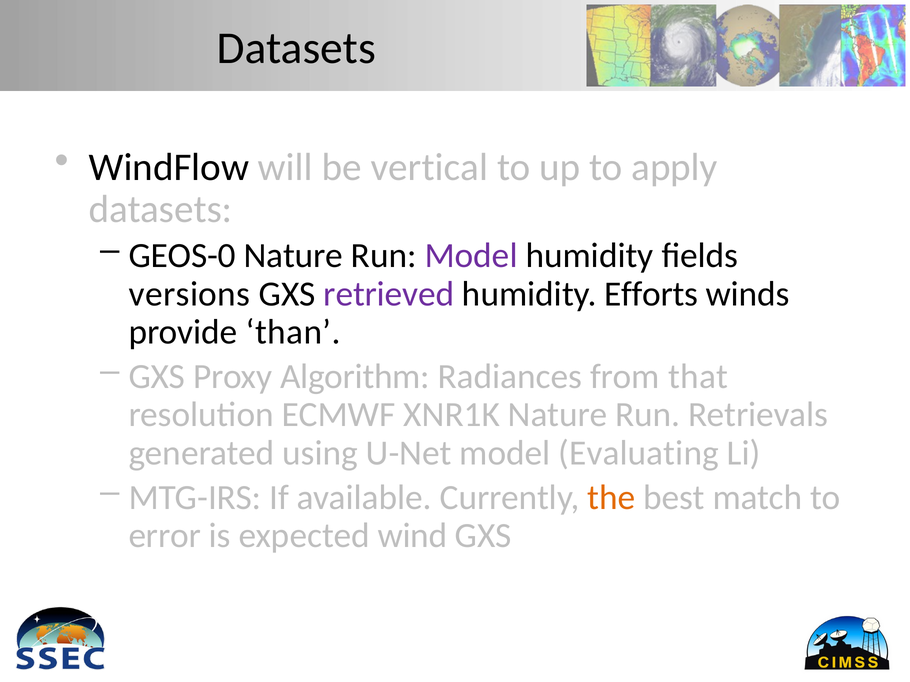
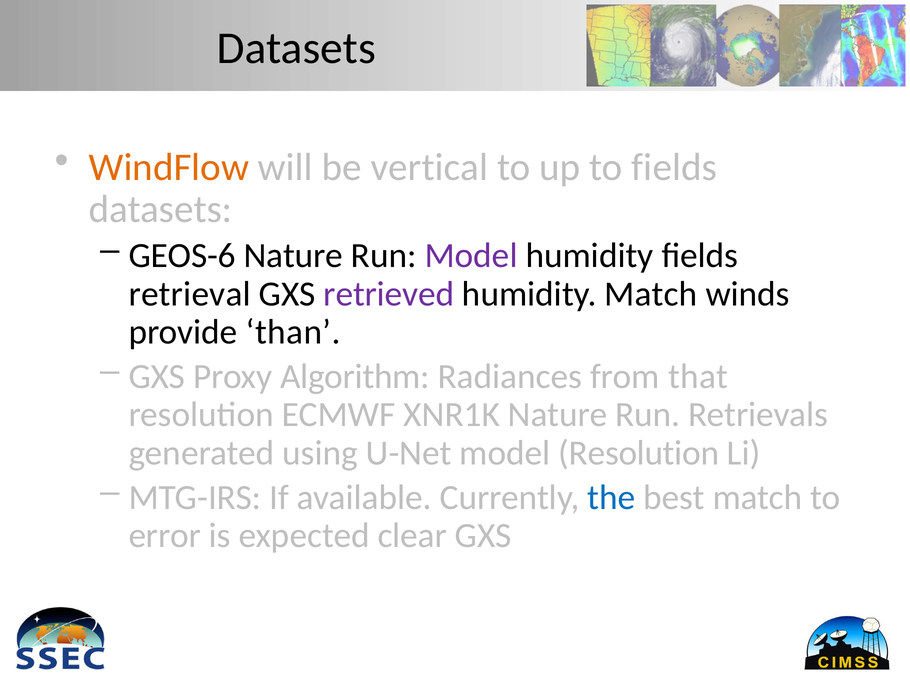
WindFlow colour: black -> orange (169, 167)
to apply: apply -> fields (674, 167)
GEOS-0: GEOS-0 -> GEOS-6 (182, 256)
versions: versions -> retrieval (190, 294)
humidity Efforts: Efforts -> Match (651, 294)
model Evaluating: Evaluating -> Resolution (639, 453)
the colour: orange -> blue (611, 498)
wind: wind -> clear (412, 536)
